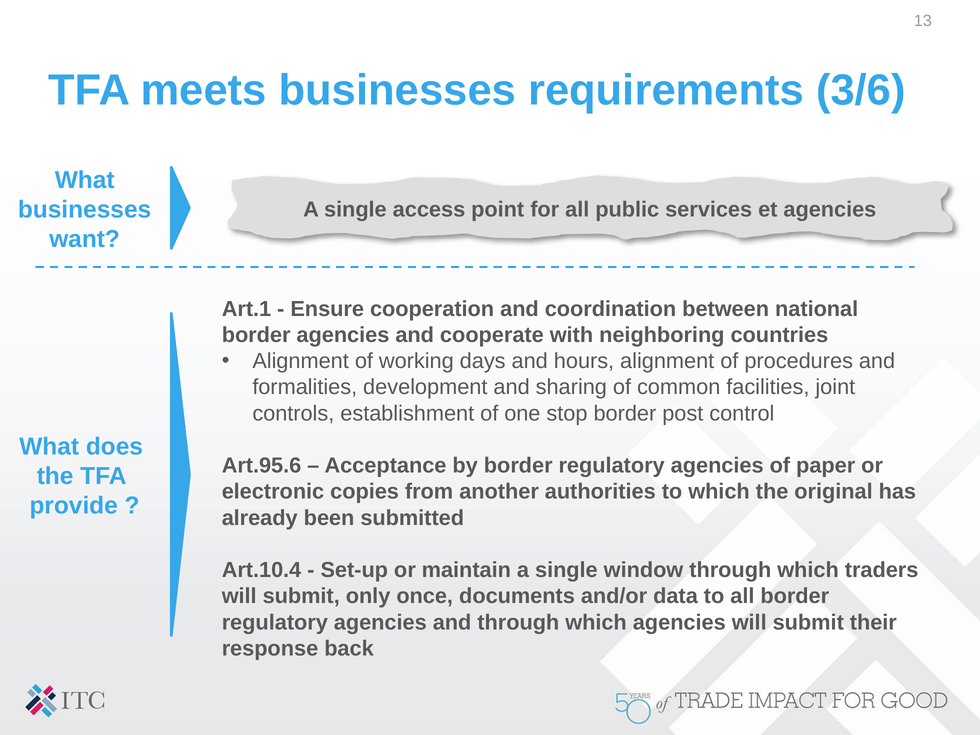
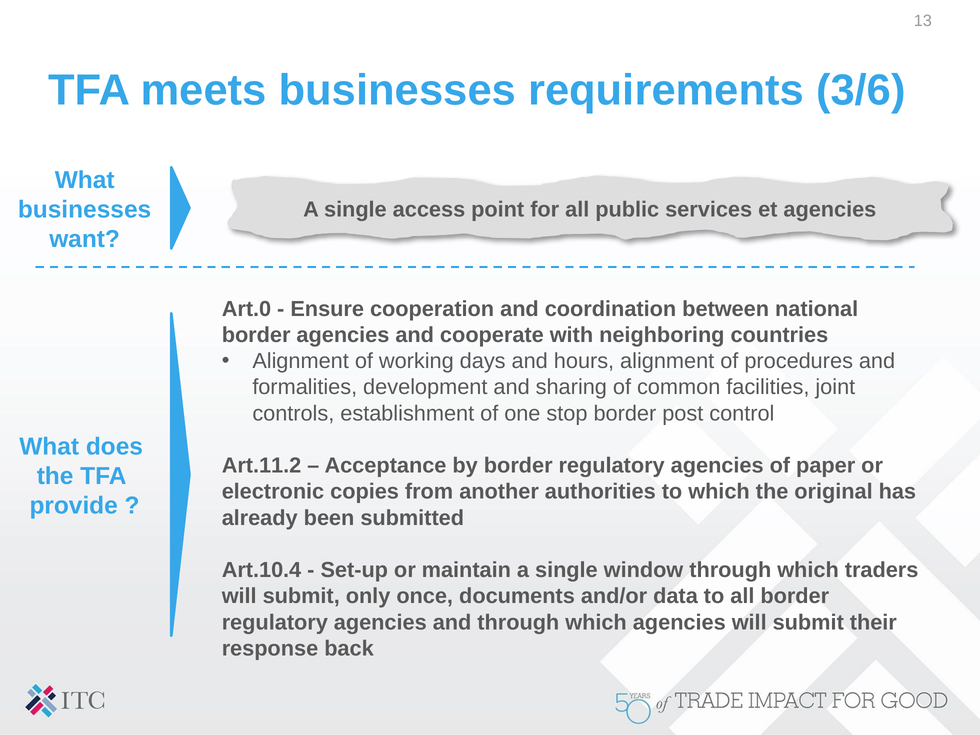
Art.1: Art.1 -> Art.0 (246, 309)
Art.95.6: Art.95.6 -> Art.11.2 (262, 466)
